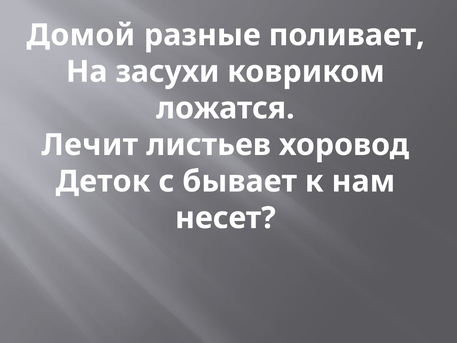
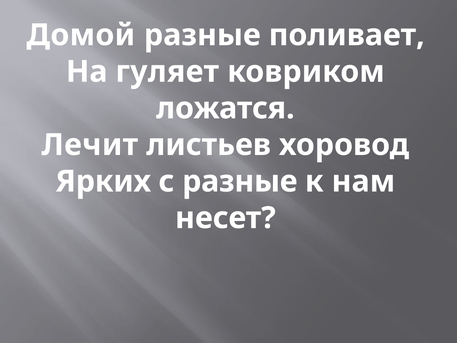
засухи: засухи -> гуляет (167, 72)
Деток: Деток -> Ярких (103, 181)
с бывает: бывает -> разные (240, 181)
